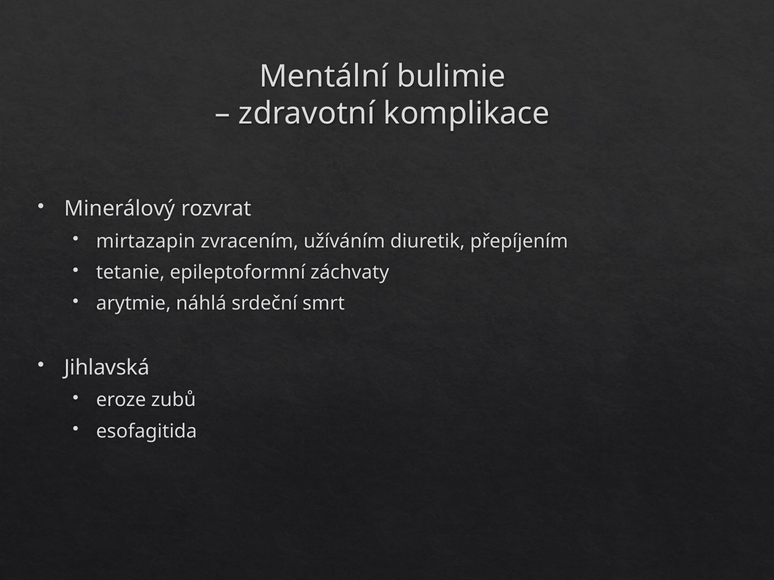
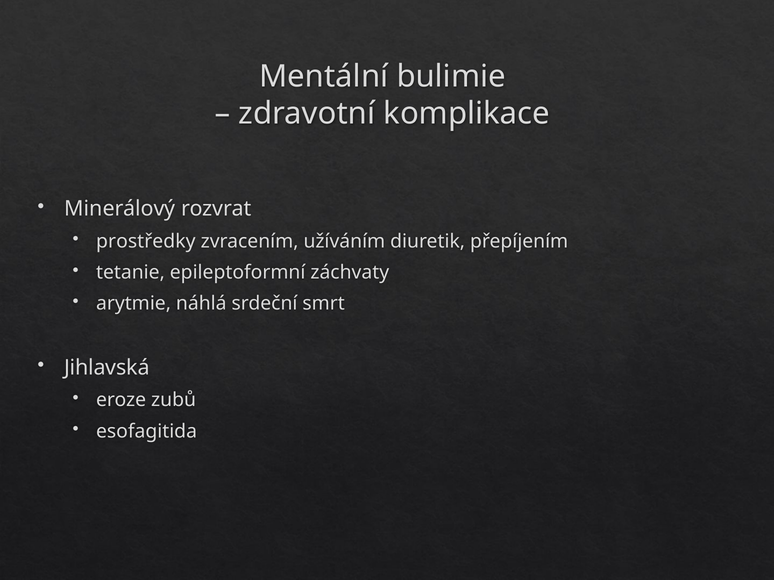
mirtazapin: mirtazapin -> prostředky (146, 241)
